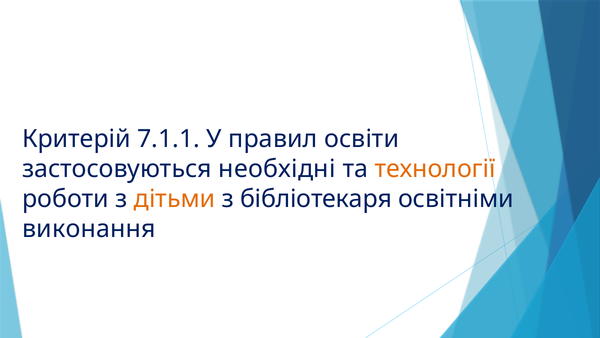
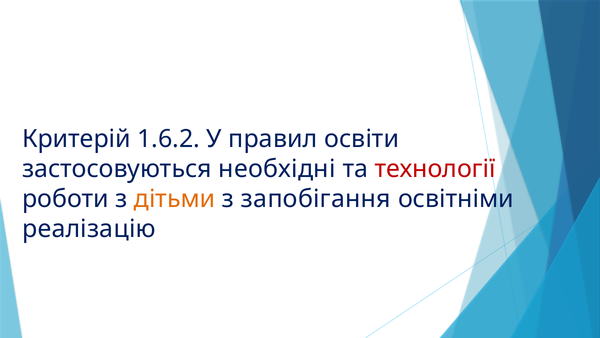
7.1.1: 7.1.1 -> 1.6.2 (169, 139)
технології colour: orange -> red (435, 169)
бібліотекаря: бібліотекаря -> запобігання (316, 199)
виконання: виконання -> реалізацію (89, 229)
